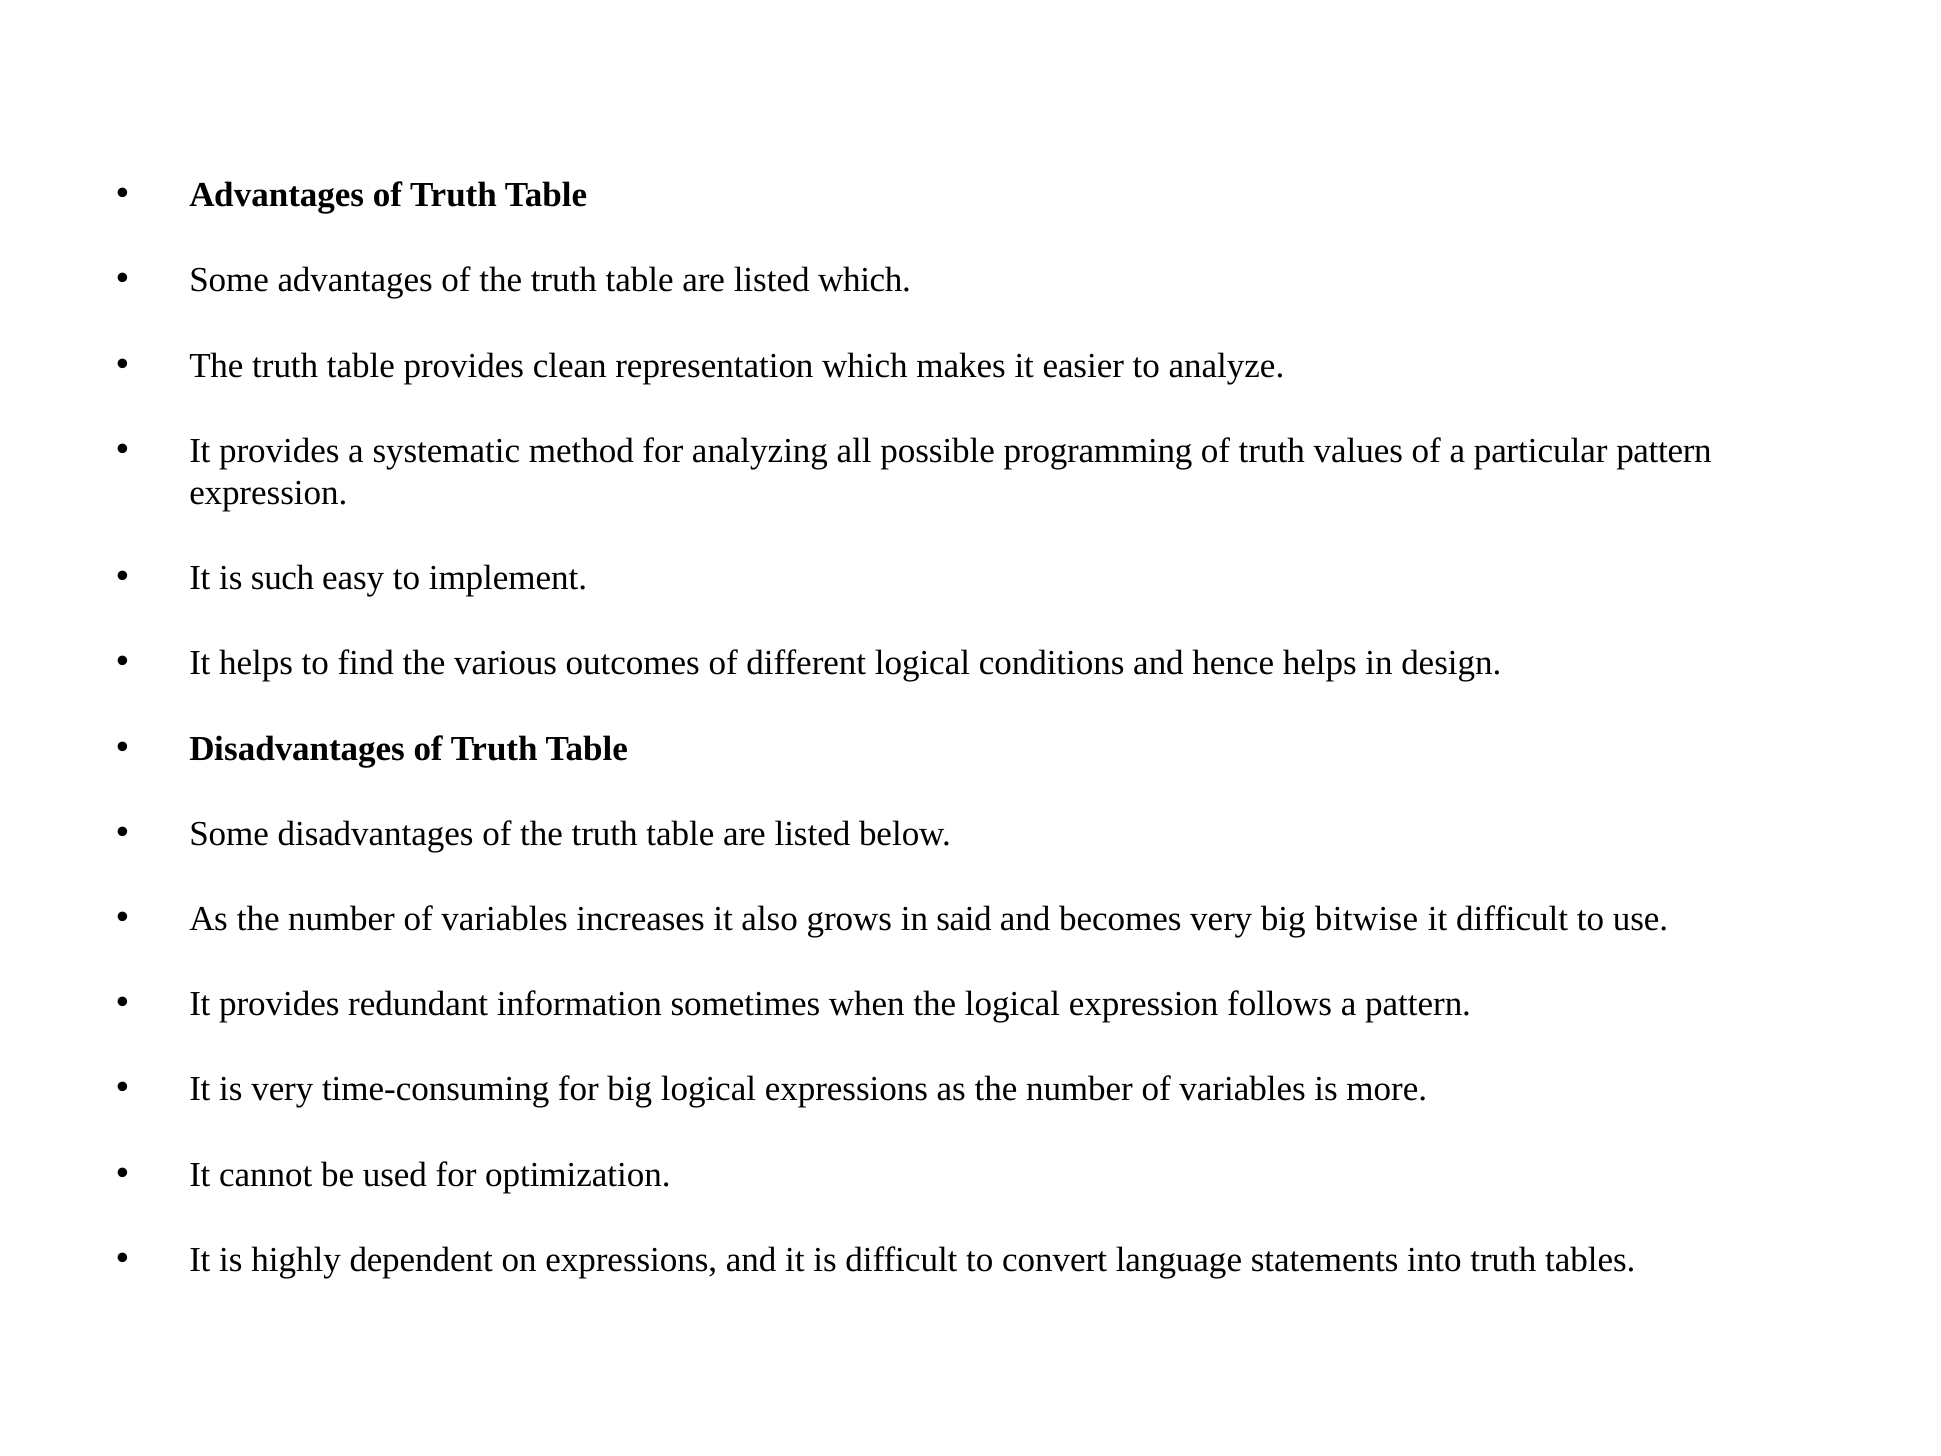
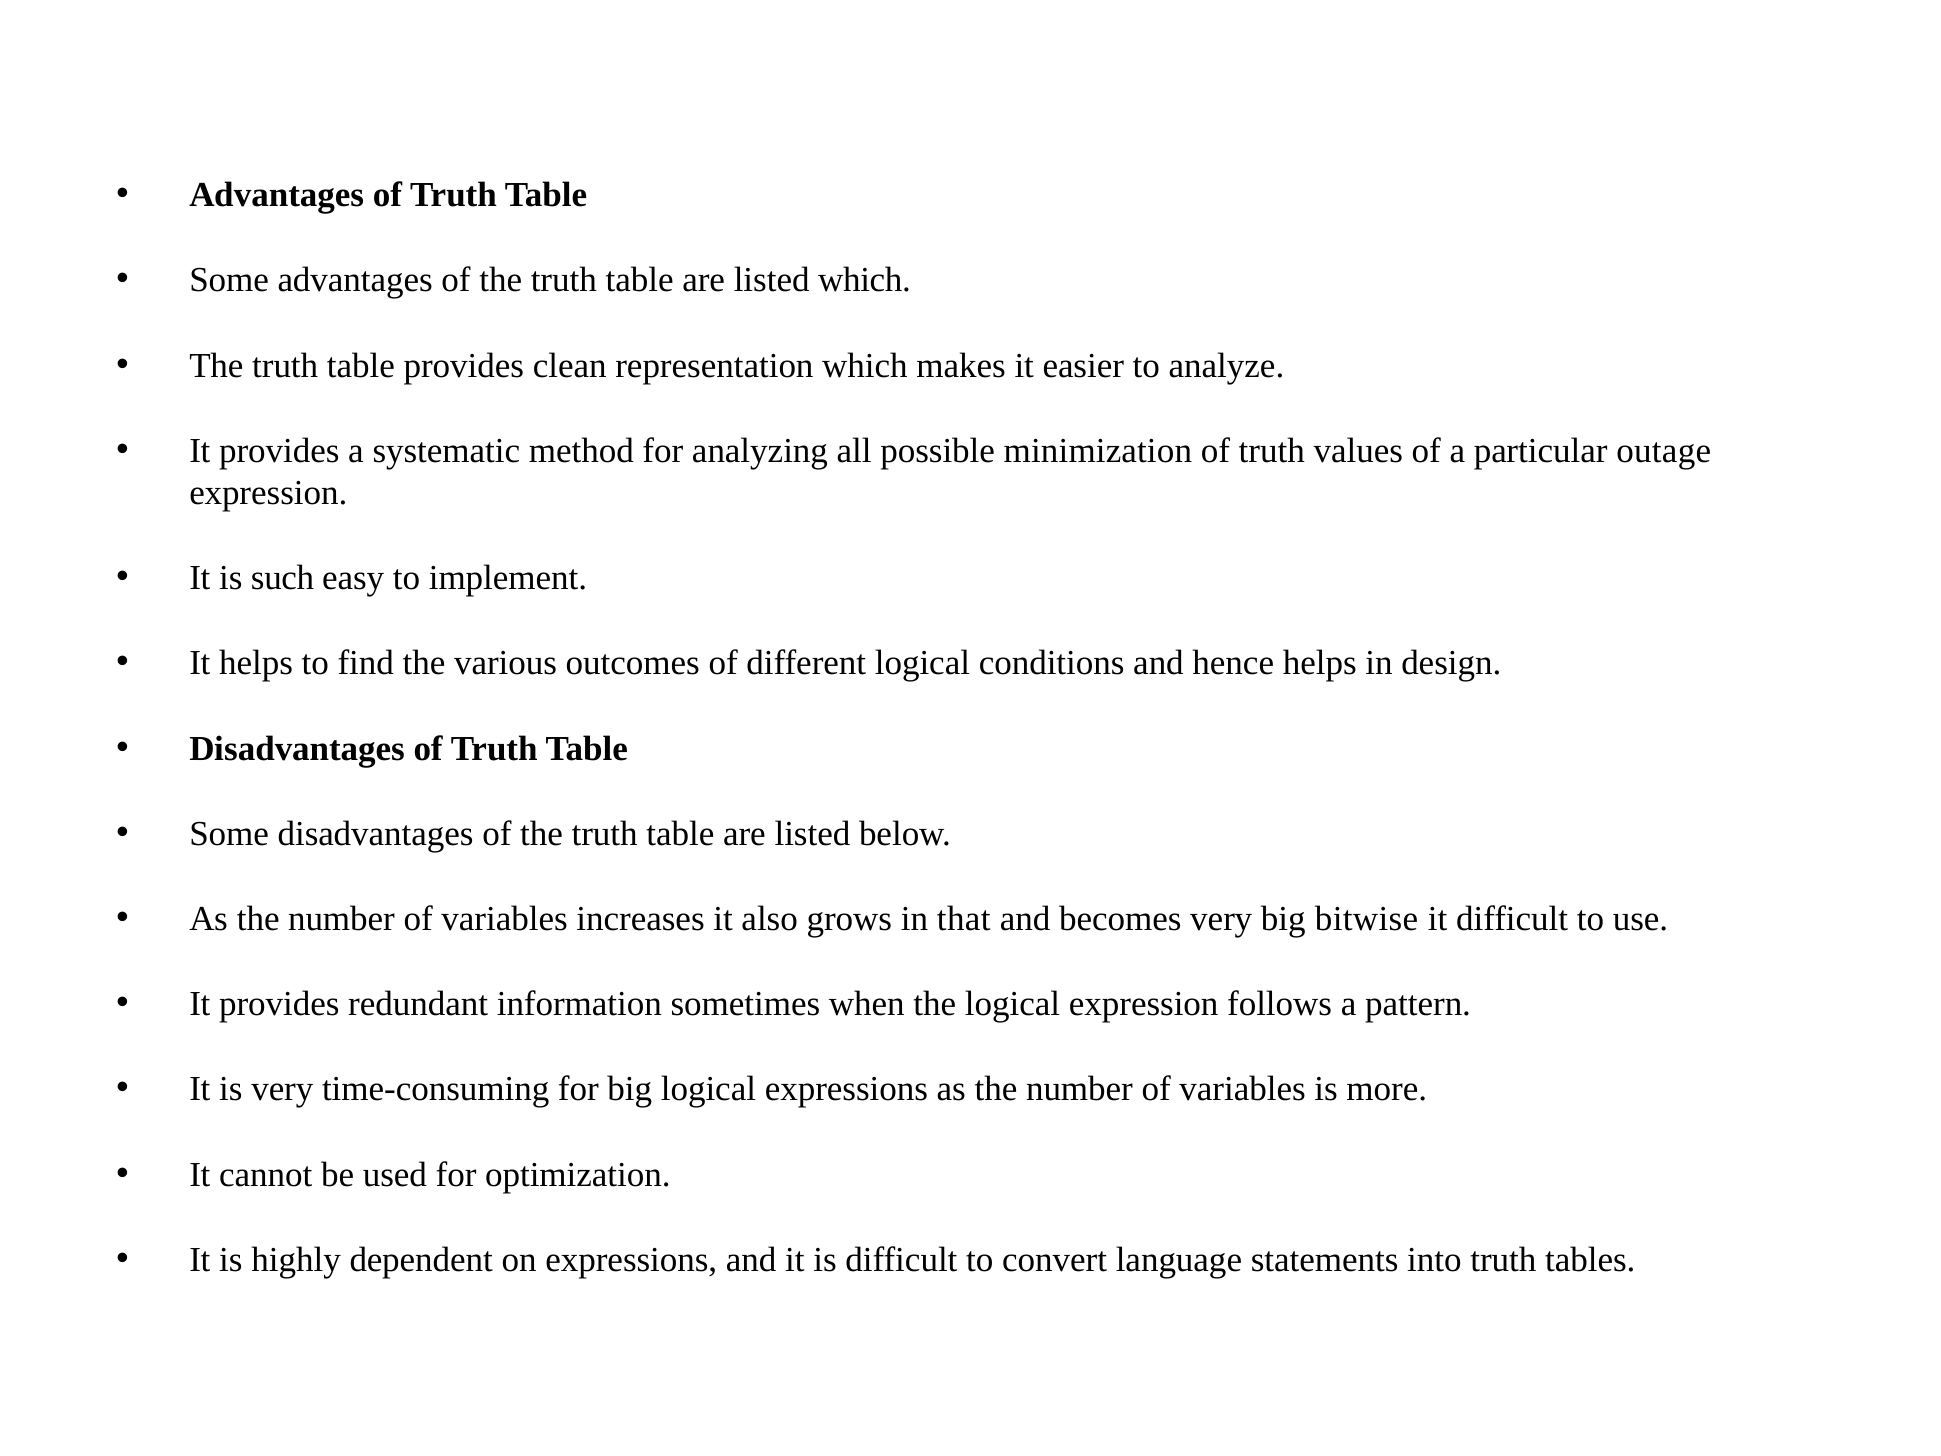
programming: programming -> minimization (1098, 451)
particular pattern: pattern -> outage (1664, 451)
said: said -> that (964, 919)
